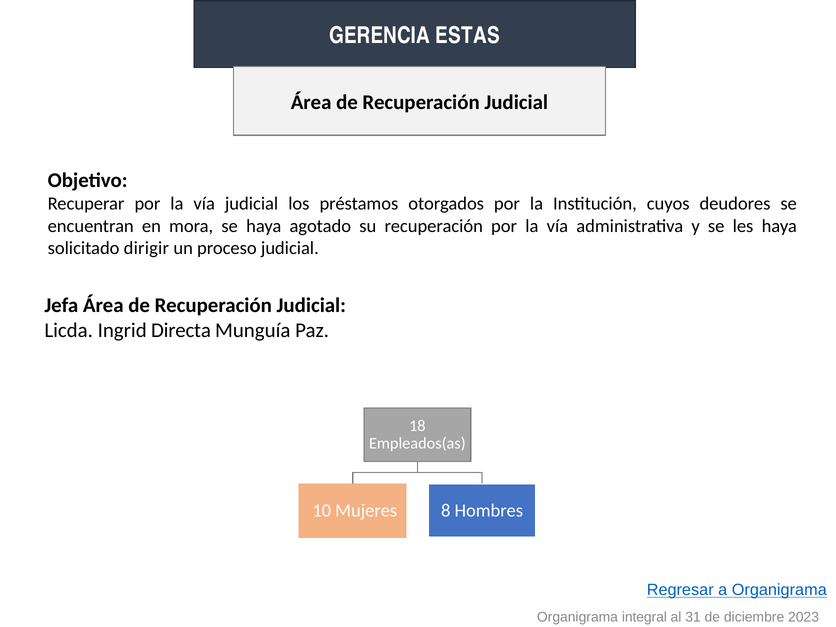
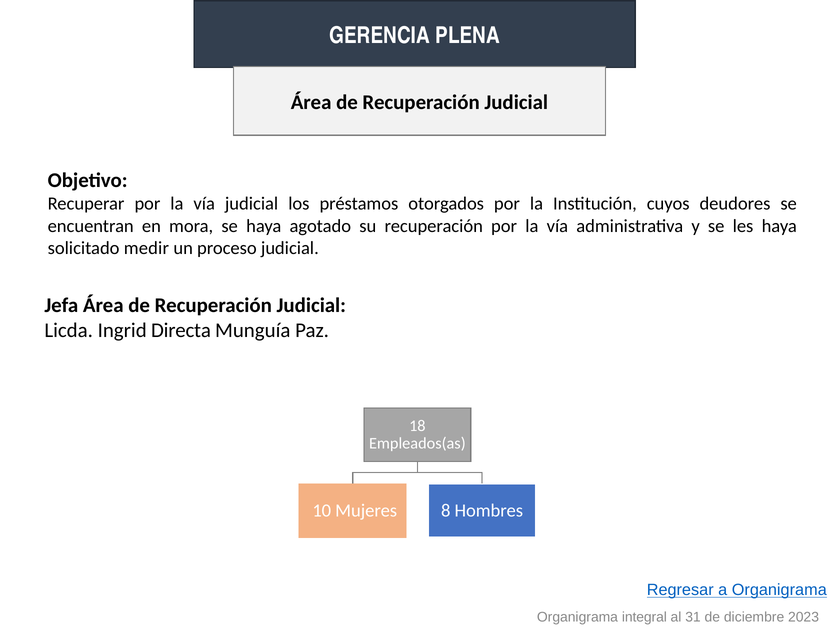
ESTAS: ESTAS -> PLENA (468, 36)
dirigir: dirigir -> medir (146, 248)
